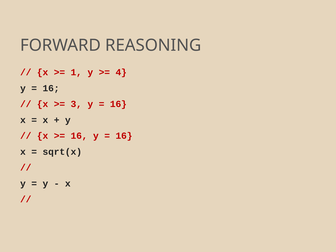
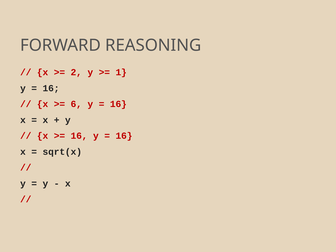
1: 1 -> 2 (76, 72)
4: 4 -> 1 (121, 72)
3: 3 -> 6 (76, 104)
